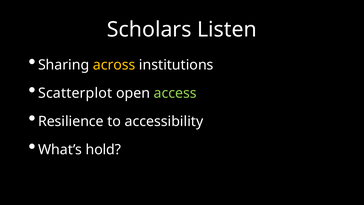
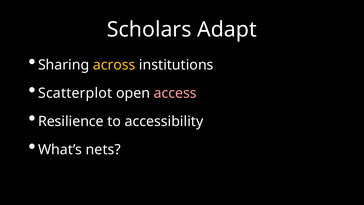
Listen: Listen -> Adapt (227, 29)
access colour: light green -> pink (175, 93)
hold: hold -> nets (103, 150)
